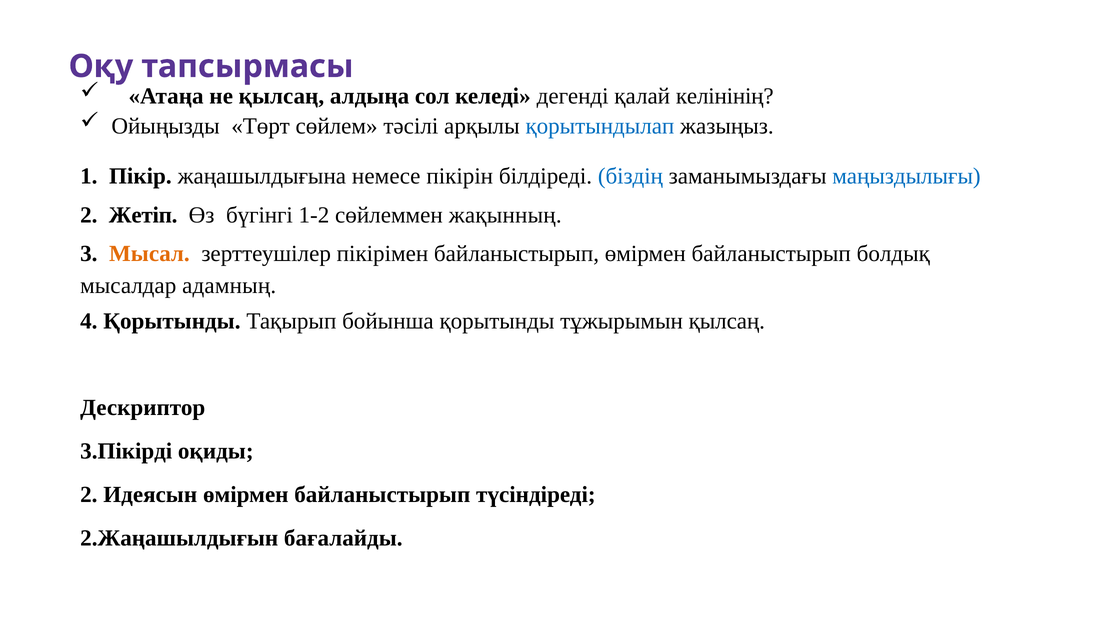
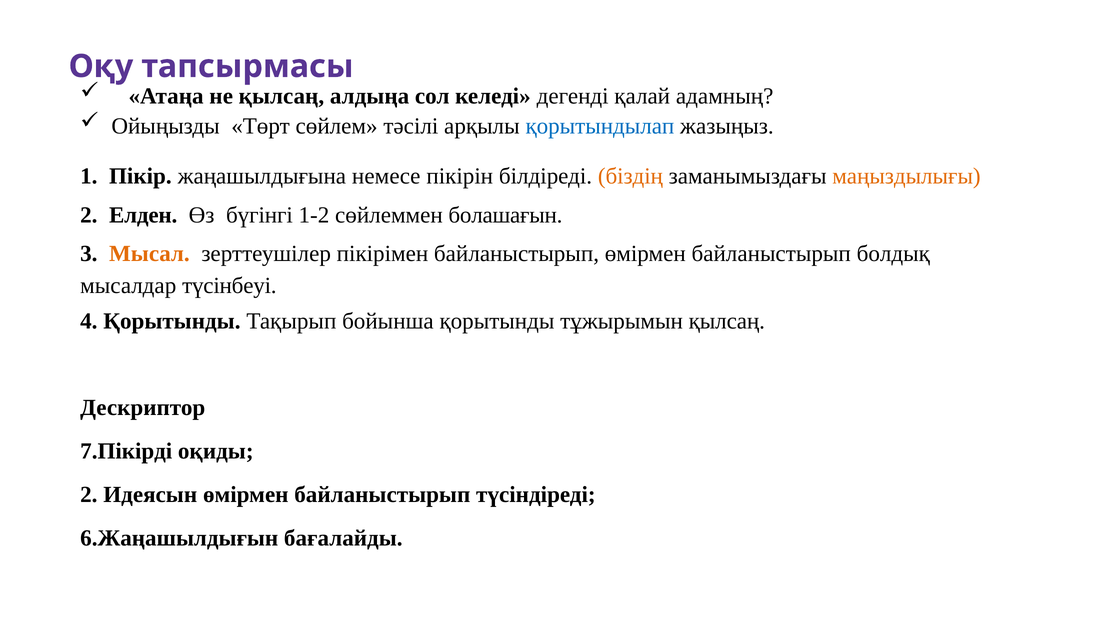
келінінің: келінінің -> адамның (725, 96)
біздің colour: blue -> orange (630, 176)
маңыздылығы colour: blue -> orange (906, 176)
Жетіп: Жетіп -> Елден (143, 215)
жақынның: жақынның -> болашағын (505, 215)
адамның: адамның -> түсінбеуі (229, 286)
3.Пікірді: 3.Пікірді -> 7.Пікірді (126, 451)
2.Жаңашылдығын: 2.Жаңашылдығын -> 6.Жаңашылдығын (179, 538)
